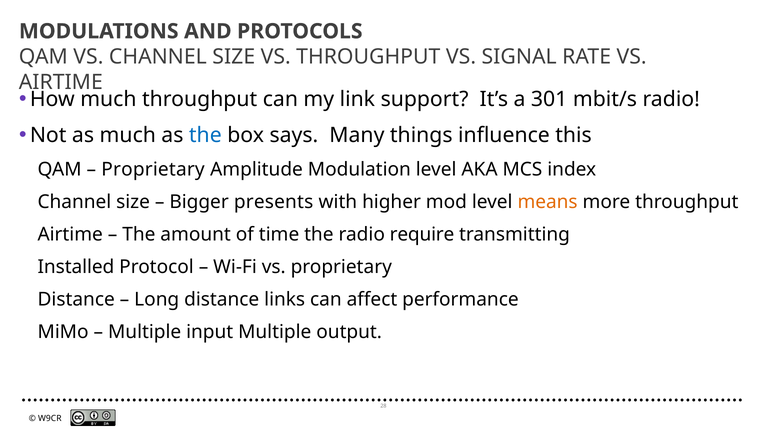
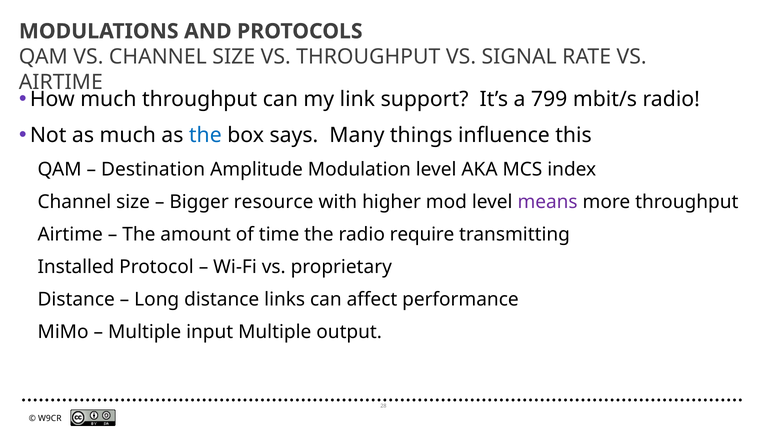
301: 301 -> 799 (549, 99)
Proprietary: Proprietary -> Destination (153, 170)
presents: presents -> resource (274, 202)
means colour: orange -> purple (548, 202)
